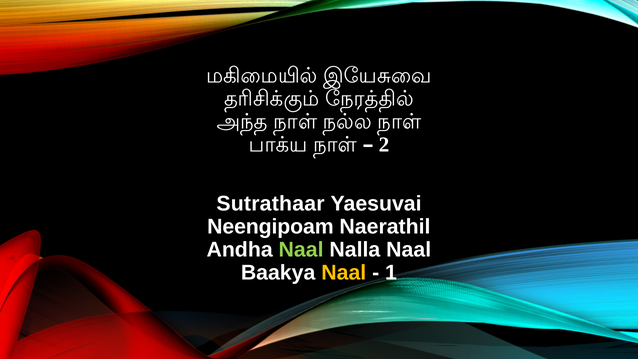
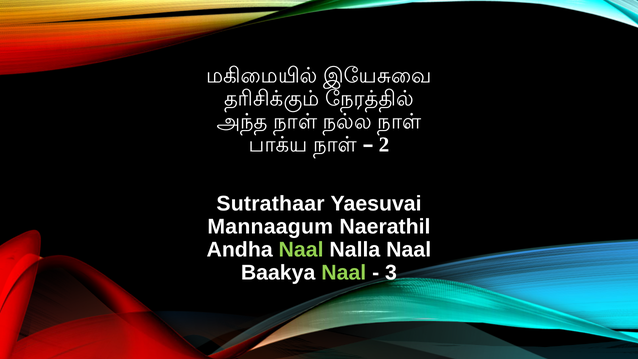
Neengipoam: Neengipoam -> Mannaagum (270, 227)
Naal colour: yellow -> light green (344, 273)
1: 1 -> 3 (391, 273)
